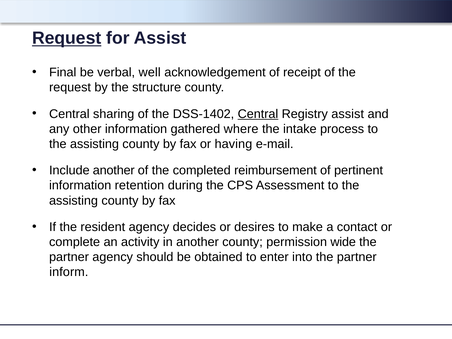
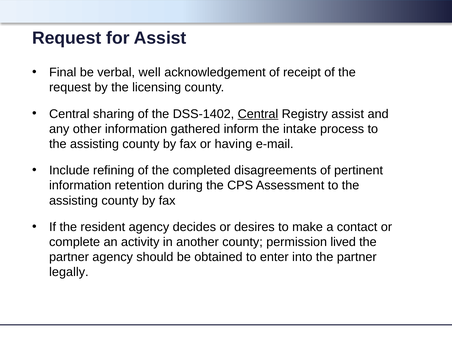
Request underline: present -> none (67, 38)
structure: structure -> licensing (157, 88)
where: where -> inform (241, 129)
Include another: another -> refining (114, 170)
reimbursement: reimbursement -> disagreements (275, 170)
wide: wide -> lived (343, 242)
inform: inform -> legally (69, 272)
